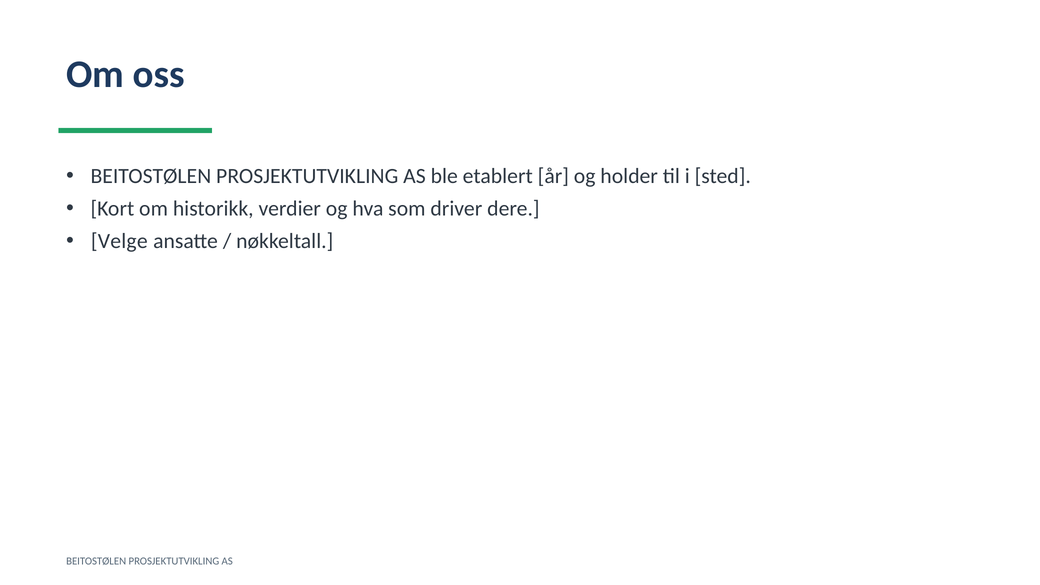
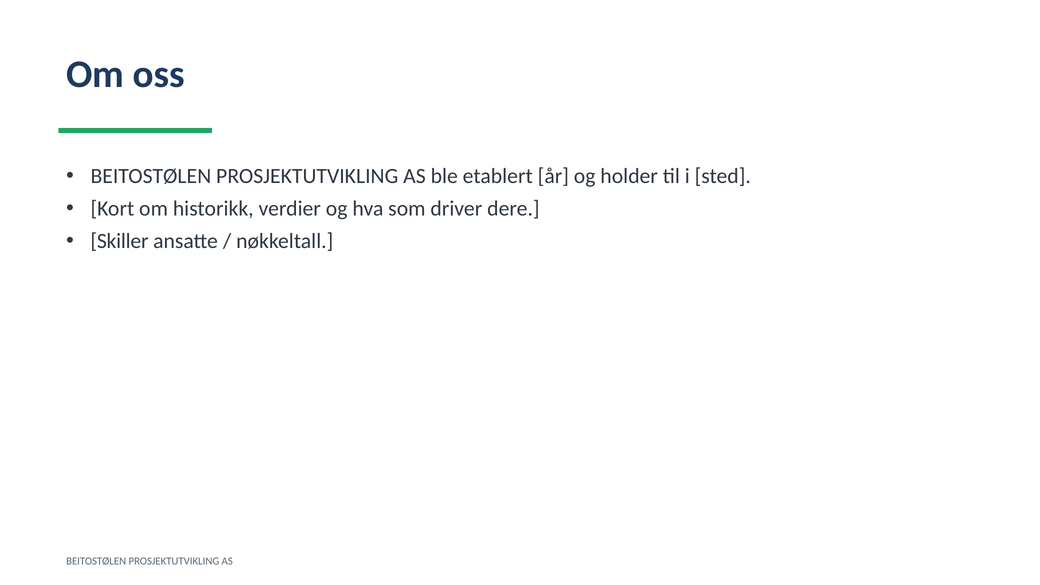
Velge: Velge -> Skiller (120, 241)
